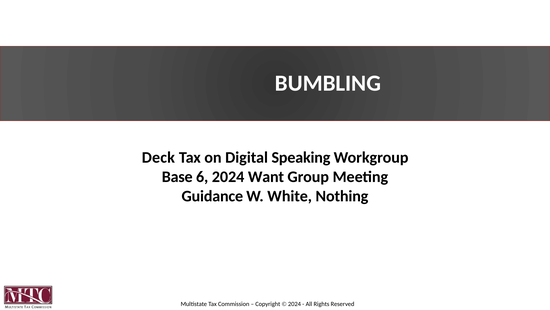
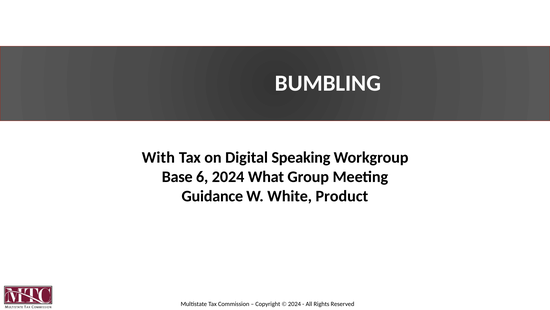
Deck: Deck -> With (158, 157)
Want: Want -> What (266, 176)
Nothing: Nothing -> Product (342, 196)
